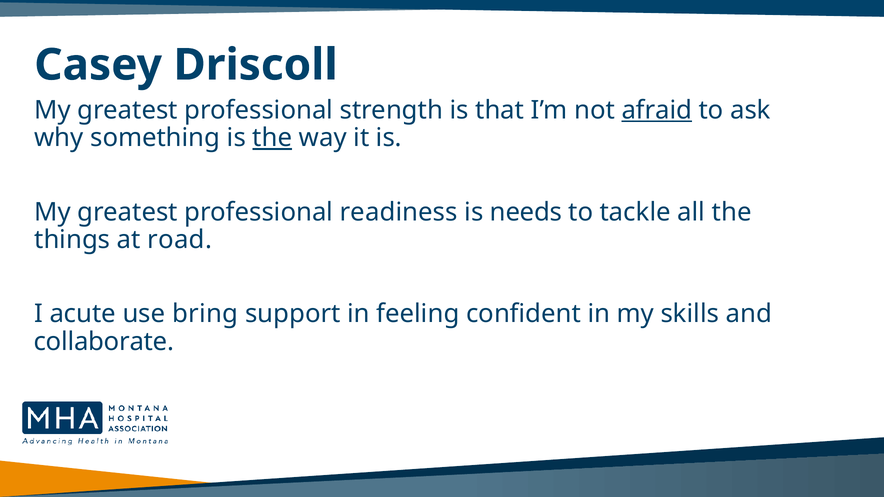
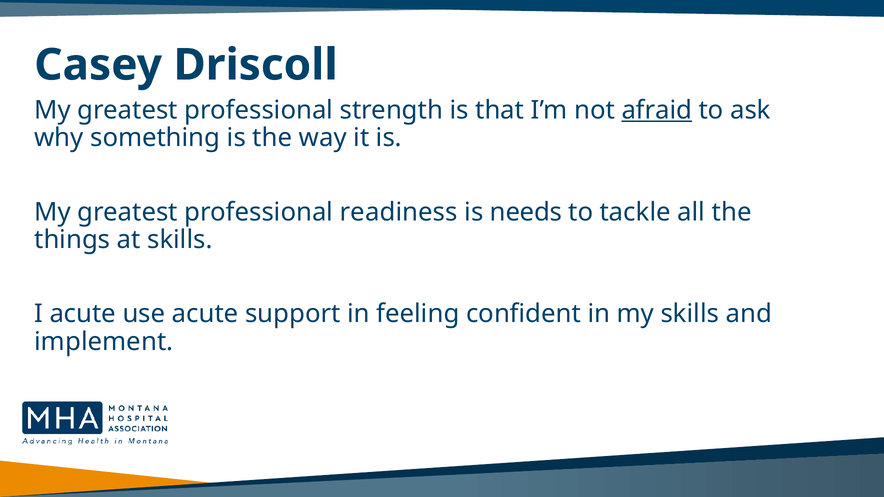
the underline: present -> none (272, 138)
at road: road -> skills (180, 240)
use bring: bring -> acute (205, 314)
collaborate: collaborate -> implement (104, 342)
